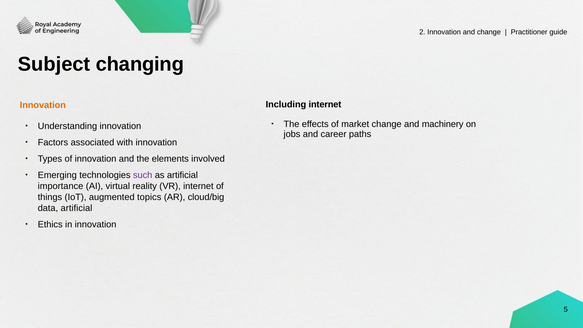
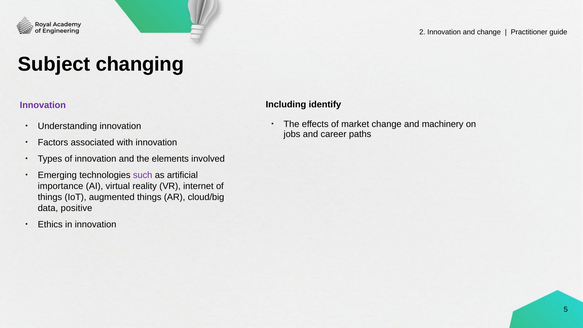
Including internet: internet -> identify (325, 105)
Innovation colour: orange -> purple (43, 105)
augmented topics: topics -> things (149, 197)
data artificial: artificial -> positive (76, 208)
